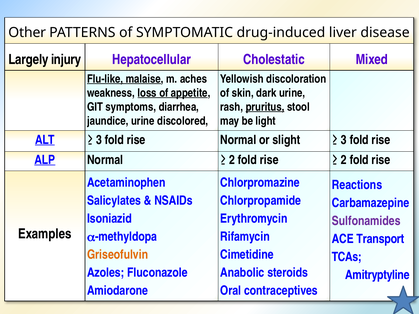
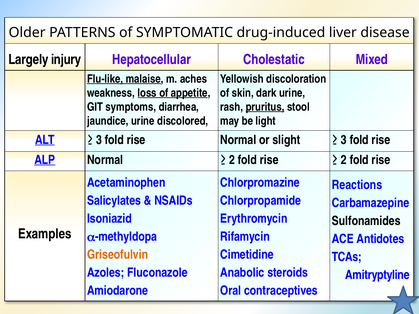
Other: Other -> Older (27, 33)
Sulfonamides colour: purple -> black (366, 221)
Transport: Transport -> Antidotes (380, 239)
